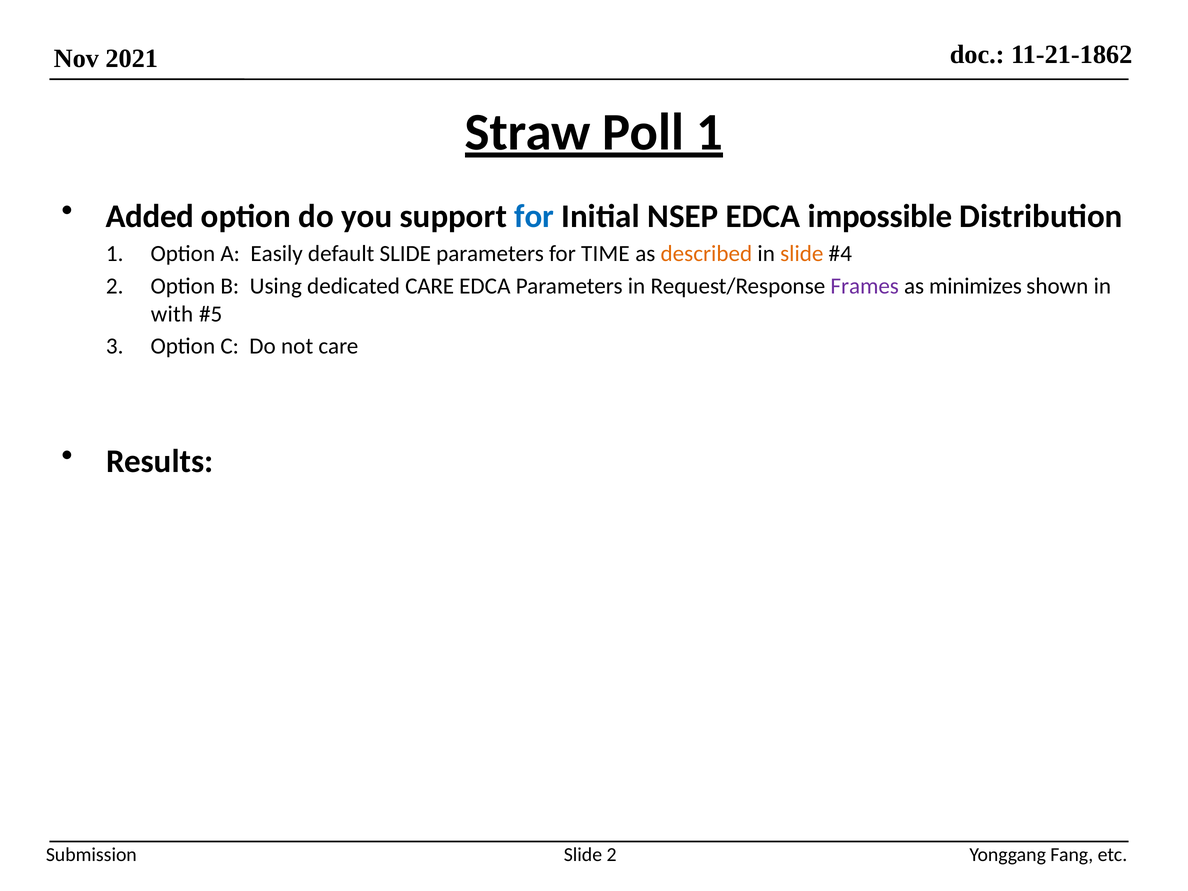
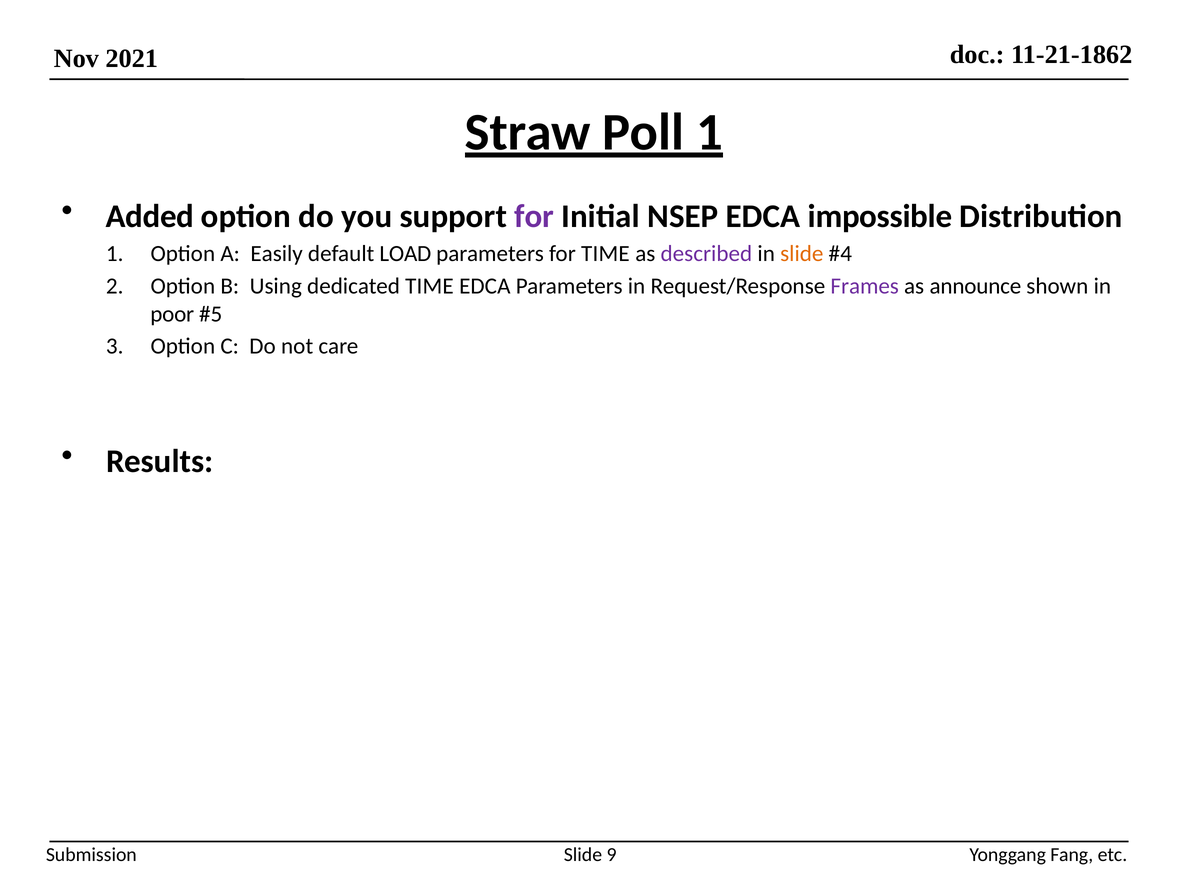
for colour: blue -> purple (534, 216)
default SLIDE: SLIDE -> LOAD (405, 254)
described colour: orange -> purple (706, 254)
dedicated CARE: CARE -> TIME (429, 286)
minimizes: minimizes -> announce (975, 286)
with: with -> poor (172, 314)
Slide 2: 2 -> 9 (612, 855)
